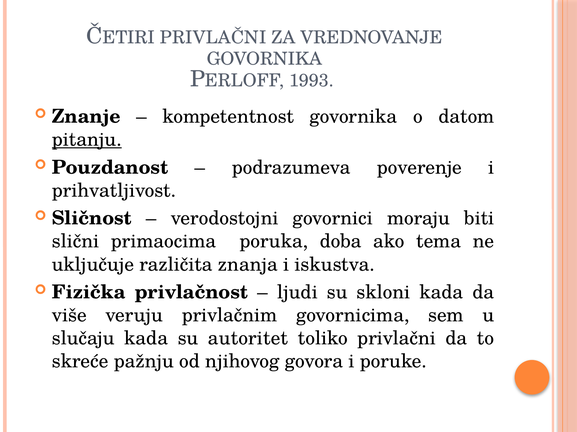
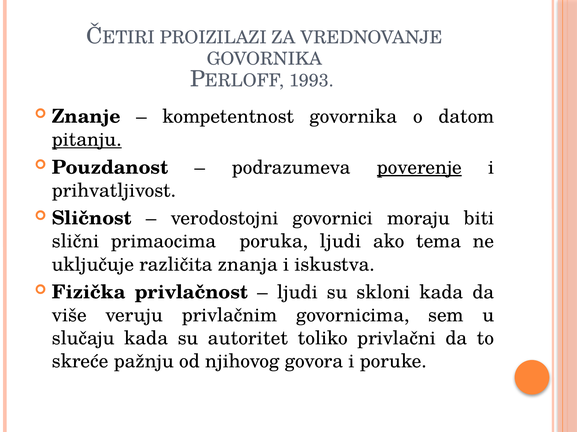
PRIVLAČNI: PRIVLAČNI -> PROIZILAZI (213, 38)
poverenje underline: none -> present (419, 168)
poruka doba: doba -> ljudi (341, 242)
